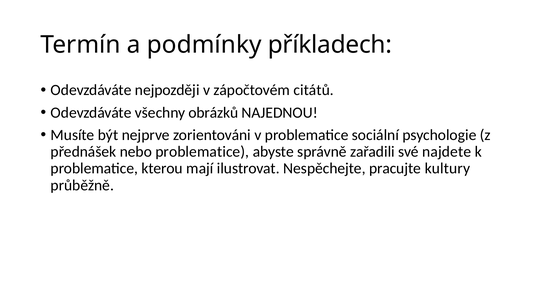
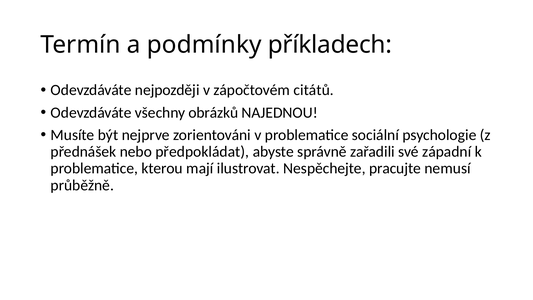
nebo problematice: problematice -> předpokládat (202, 152)
najdete: najdete -> západní (447, 152)
kultury: kultury -> nemusí (448, 168)
